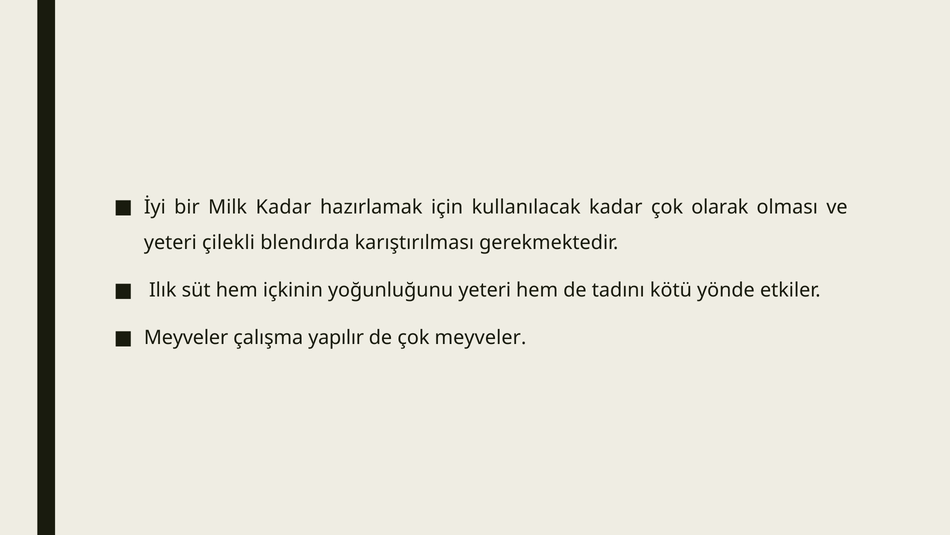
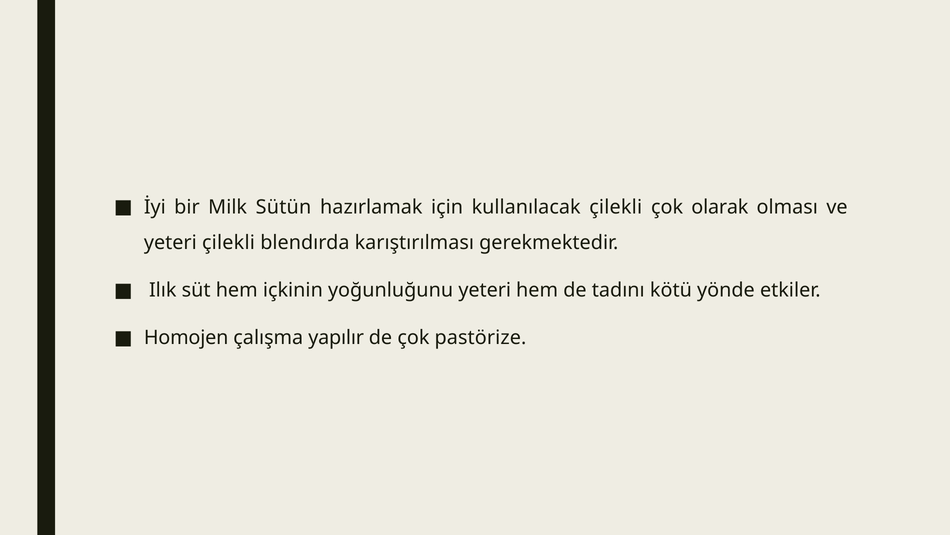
Milk Kadar: Kadar -> Sütün (284, 207)
kullanılacak kadar: kadar -> çilekli (616, 207)
Meyveler: Meyveler -> Homojen (186, 337)
çok meyveler: meyveler -> pastörize (480, 337)
